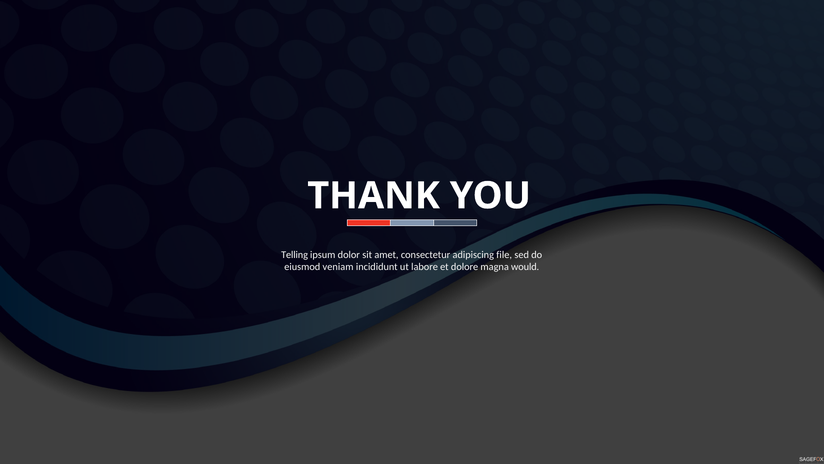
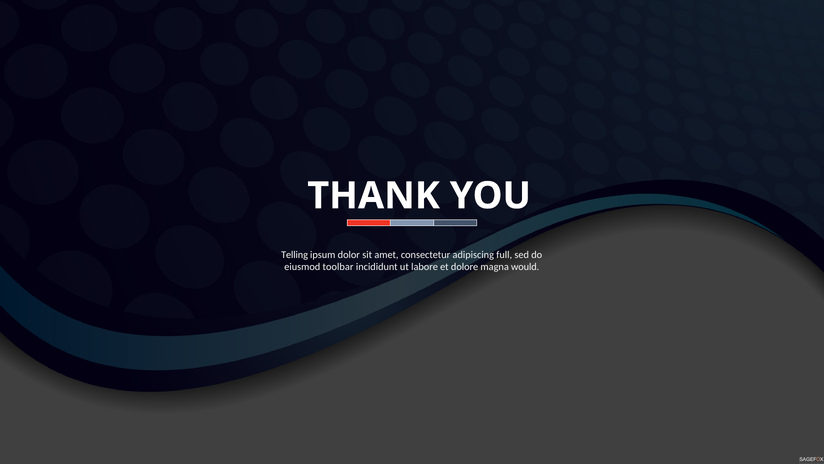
file: file -> full (504, 254)
veniam: veniam -> toolbar (338, 267)
